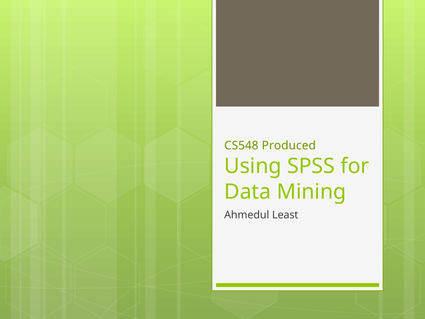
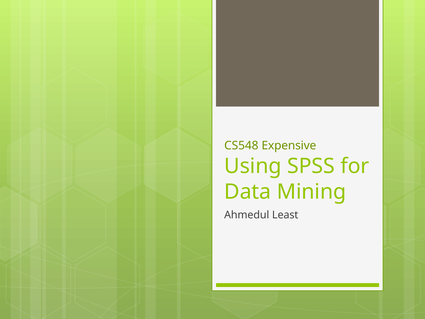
Produced: Produced -> Expensive (289, 146)
